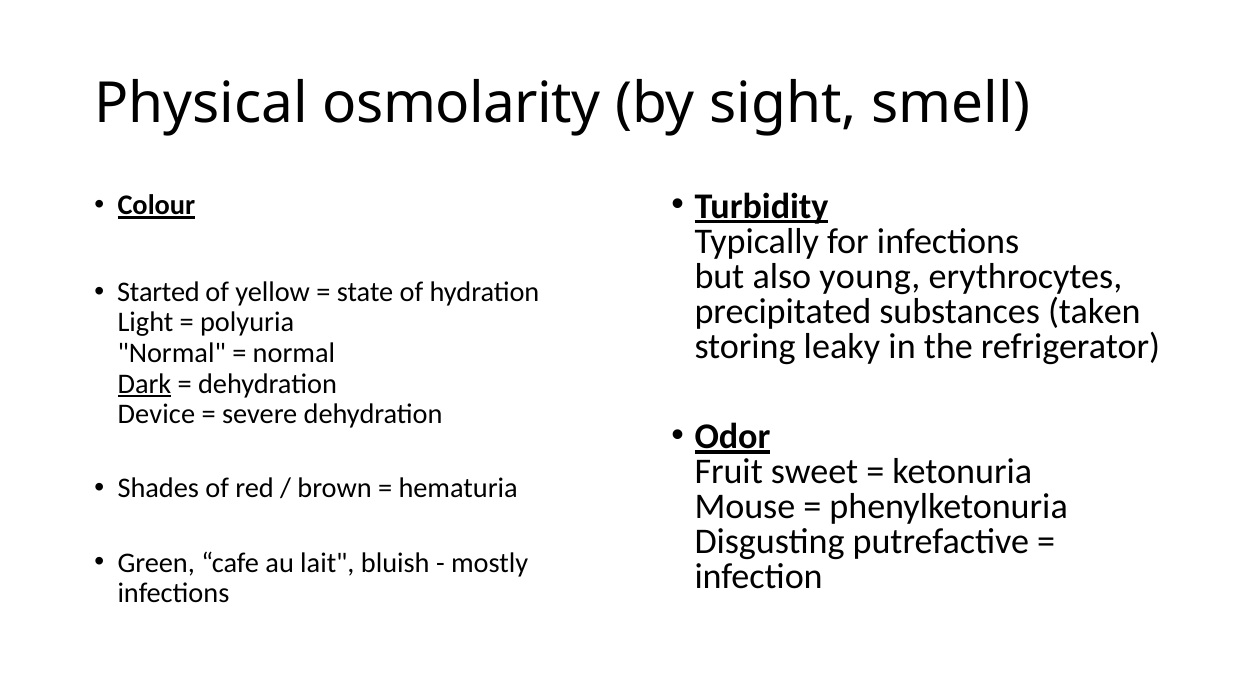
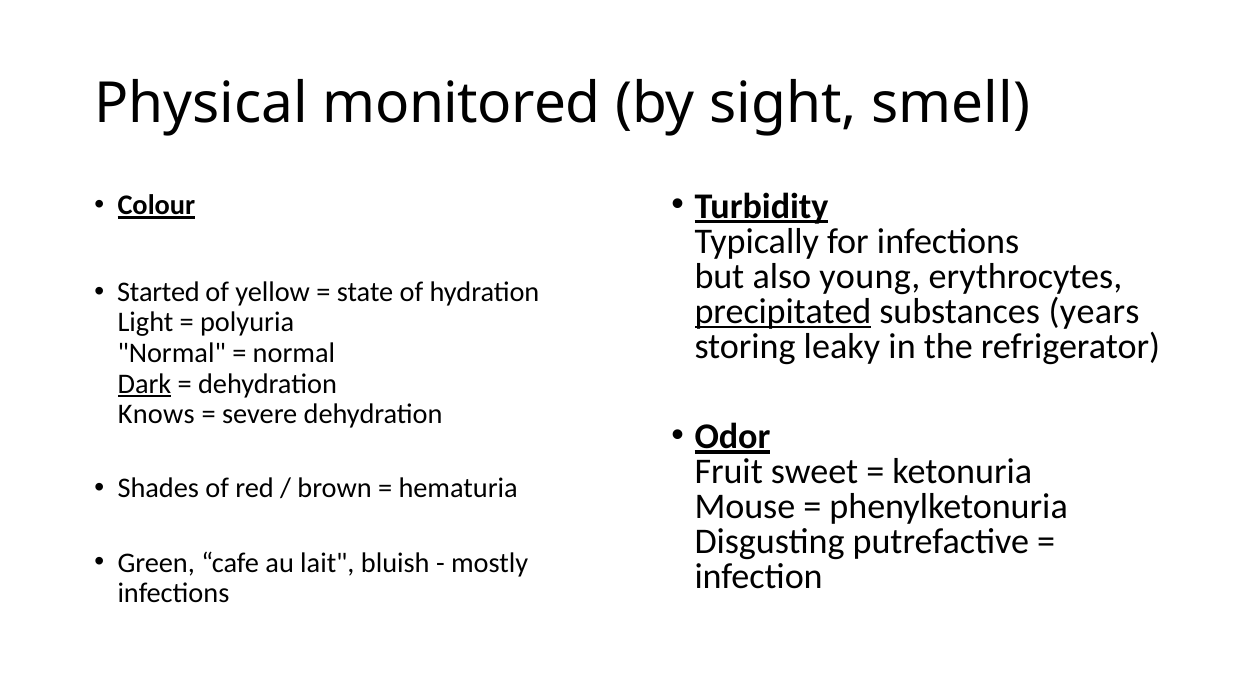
osmolarity: osmolarity -> monitored (462, 104)
precipitated underline: none -> present (783, 312)
taken: taken -> years (1094, 312)
Device: Device -> Knows (156, 415)
